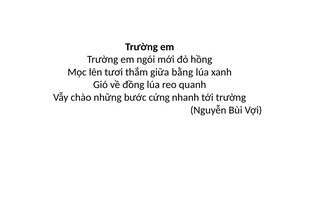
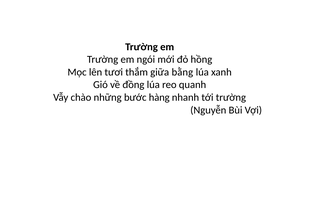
cứng: cứng -> hàng (159, 98)
